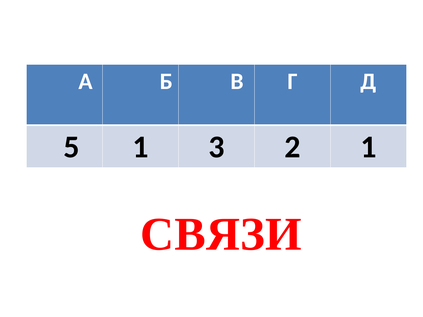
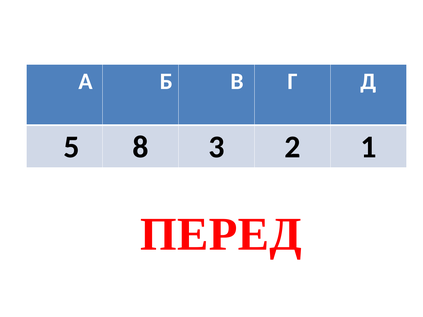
5 1: 1 -> 8 (140, 147)
СВЯЗИ: СВЯЗИ -> ПЕРЕД (221, 235)
